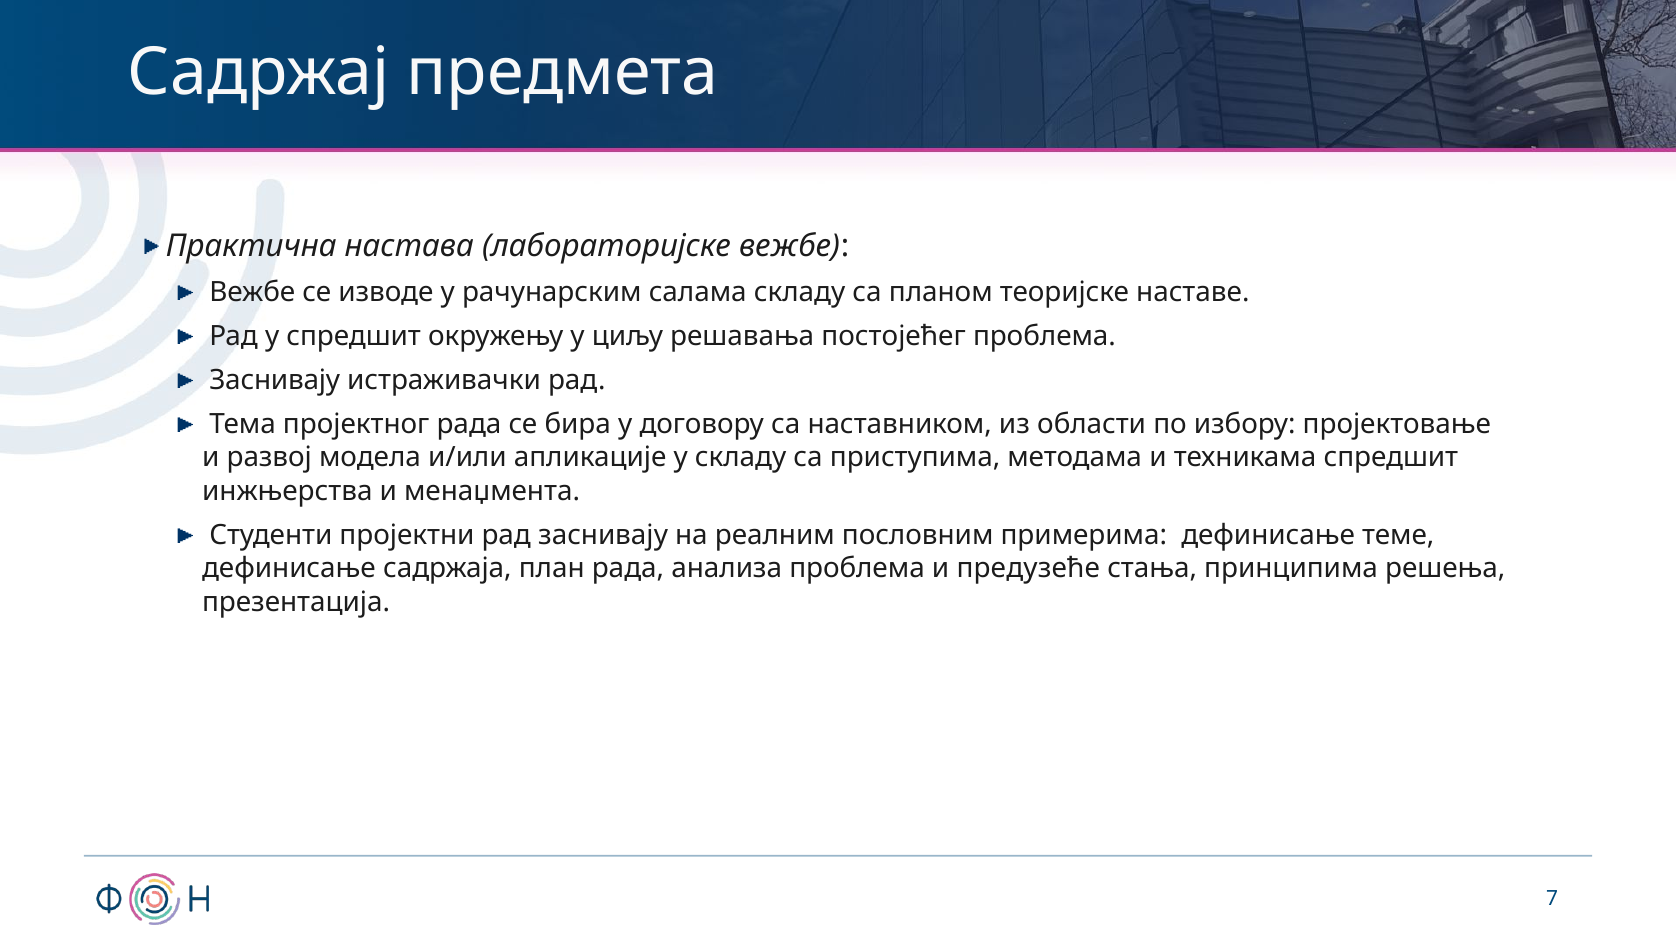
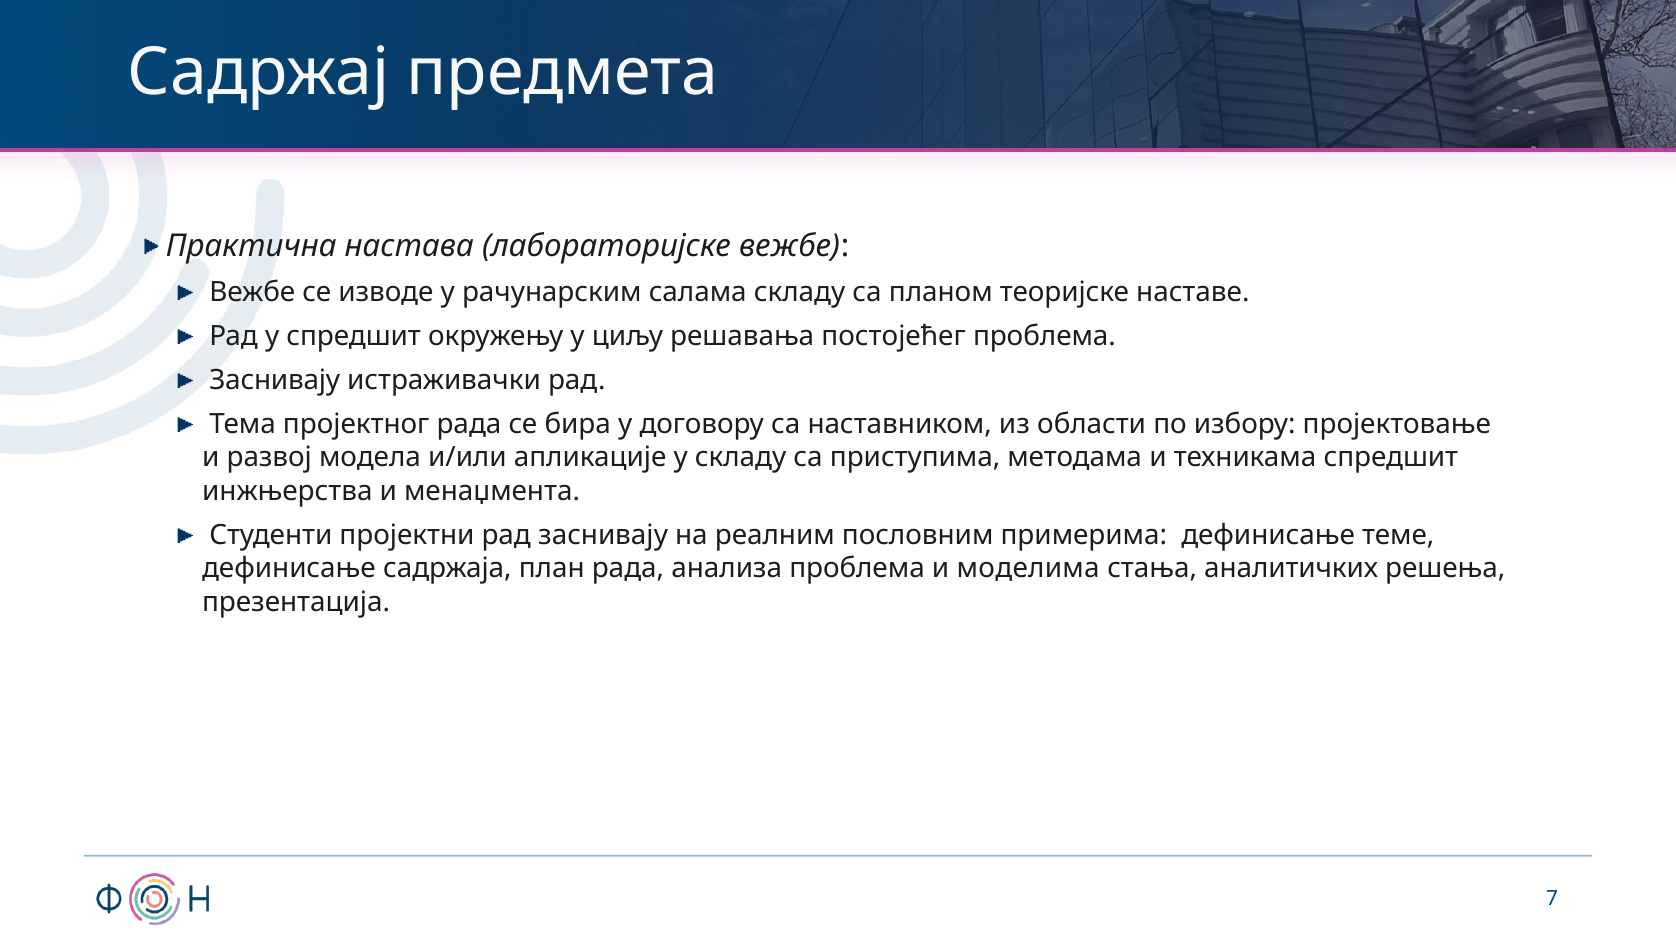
предузеће: предузеће -> моделима (1028, 568)
принципима: принципима -> аналитичких (1291, 568)
